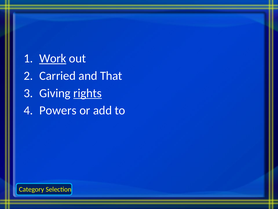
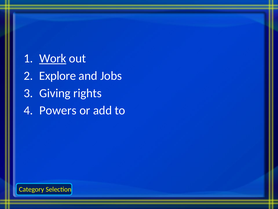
Carried: Carried -> Explore (58, 76)
That: That -> Jobs (111, 76)
rights underline: present -> none (88, 93)
